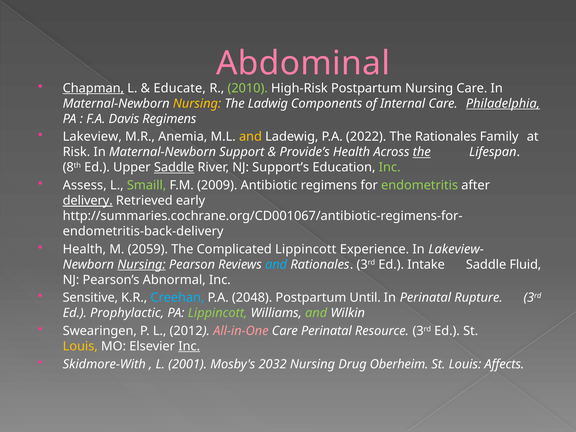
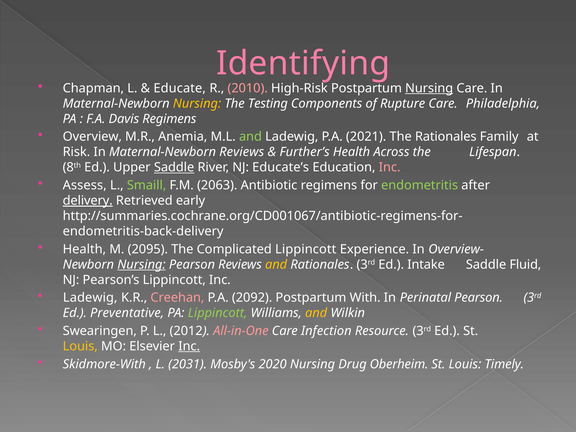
Abdominal: Abdominal -> Identifying (303, 63)
Chapman underline: present -> none (93, 88)
2010 colour: light green -> pink (248, 88)
Nursing underline: none -> present (429, 88)
Ladwig: Ladwig -> Testing (268, 104)
Internal: Internal -> Rupture (403, 104)
Philadelphia underline: present -> none (503, 104)
Lakeview: Lakeview -> Overview (92, 137)
and colour: yellow -> light green (250, 137)
2022: 2022 -> 2021 (366, 137)
Maternal-Newborn Support: Support -> Reviews (242, 152)
Provide’s: Provide’s -> Further’s (305, 152)
the underline: present -> none (422, 152)
Support’s: Support’s -> Educate’s (281, 167)
Inc colour: light green -> pink (390, 167)
2009: 2009 -> 2063 (217, 185)
2059: 2059 -> 2095 (148, 249)
Lakeview-: Lakeview- -> Overview- (456, 249)
and colour: light blue -> yellow (276, 265)
Pearson’s Abnormal: Abnormal -> Lippincott (174, 280)
Sensitive: Sensitive -> Ladewig (90, 298)
Creehan colour: light blue -> pink (177, 298)
2048: 2048 -> 2092 (252, 298)
Until: Until -> With (365, 298)
Perinatal Rupture: Rupture -> Pearson (479, 298)
Prophylactic: Prophylactic -> Preventative (127, 313)
and colour: light green -> yellow (316, 313)
Care Perinatal: Perinatal -> Infection (326, 331)
2001: 2001 -> 2031 (188, 364)
2032: 2032 -> 2020 (273, 364)
Affects: Affects -> Timely (504, 364)
